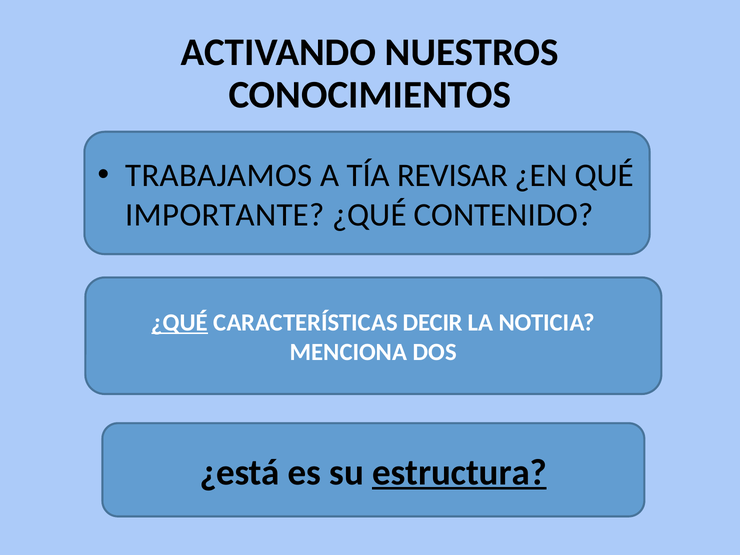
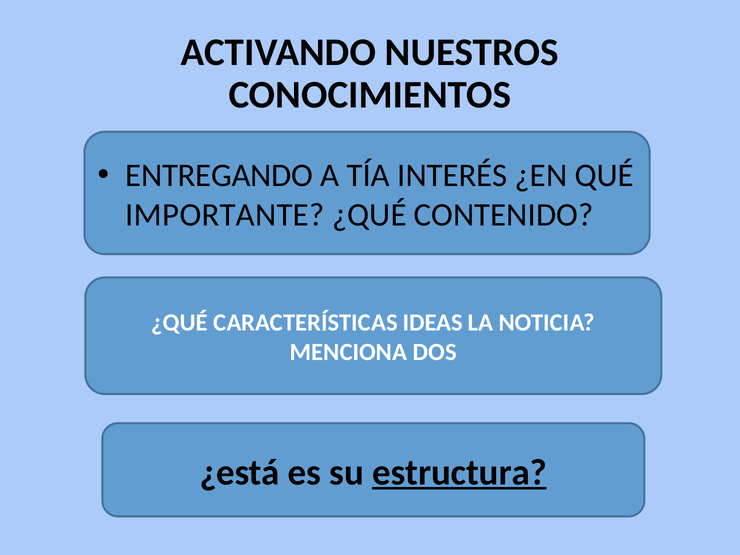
TRABAJAMOS: TRABAJAMOS -> ENTREGANDO (219, 175)
REVISAR: REVISAR -> INTERÉS (452, 175)
¿QUÉ underline: present -> none (180, 323)
DECIR: DECIR -> IDEAS (433, 323)
